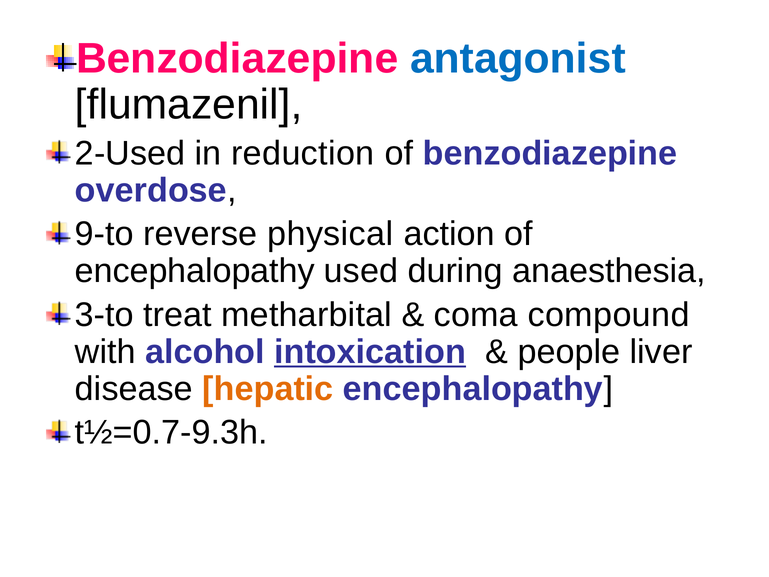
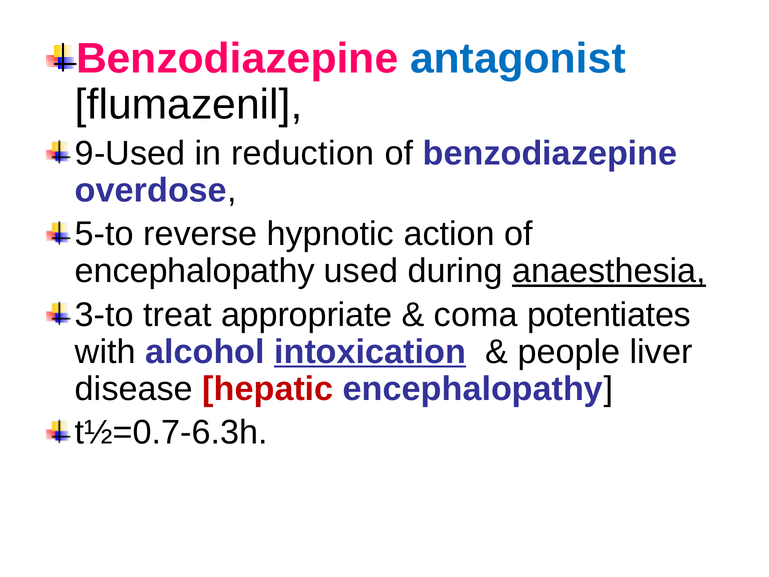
2-Used: 2-Used -> 9-Used (130, 153)
9-to: 9-to -> 5-to (104, 234)
physical: physical -> hypnotic (330, 234)
anaesthesia underline: none -> present (609, 271)
metharbital: metharbital -> appropriate (307, 315)
compound: compound -> potentiates (609, 315)
hepatic colour: orange -> red (268, 389)
t½=0.7-9.3h: t½=0.7-9.3h -> t½=0.7-6.3h (171, 432)
